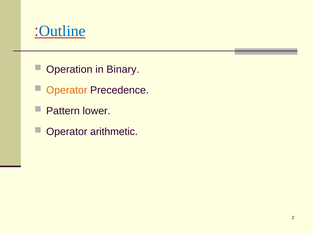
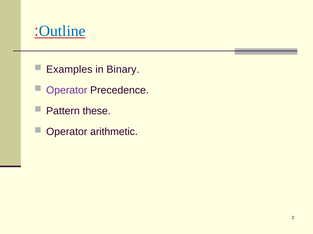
Operation: Operation -> Examples (69, 70)
Operator colour: orange -> purple (67, 90)
lower: lower -> these (97, 111)
